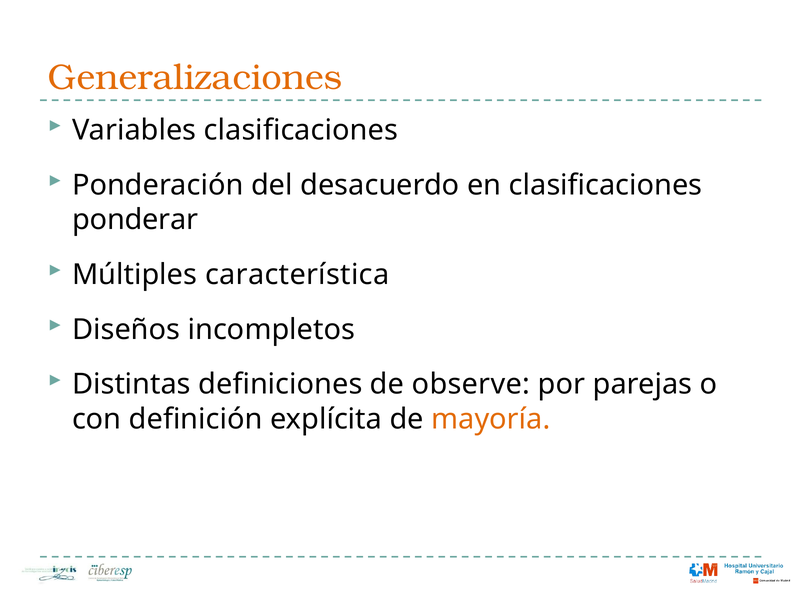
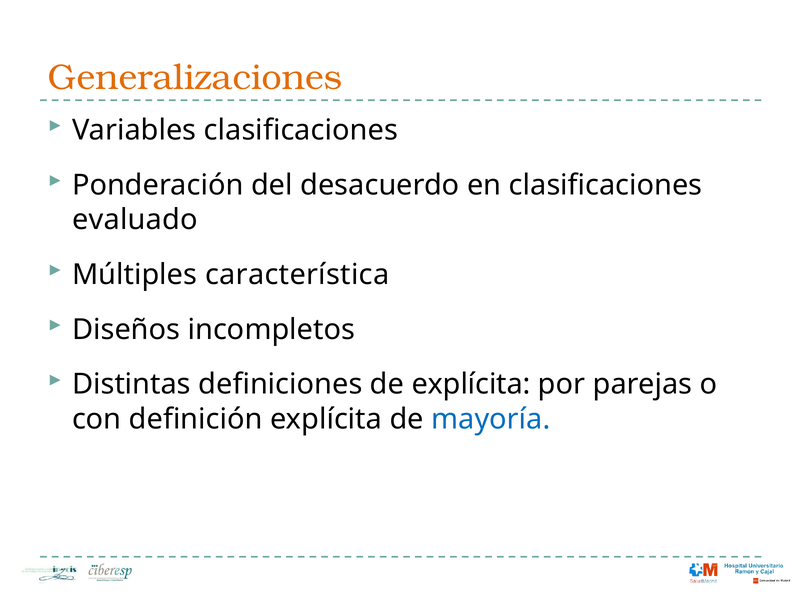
ponderar: ponderar -> evaluado (135, 220)
de observe: observe -> explícita (471, 385)
mayoría colour: orange -> blue (491, 420)
